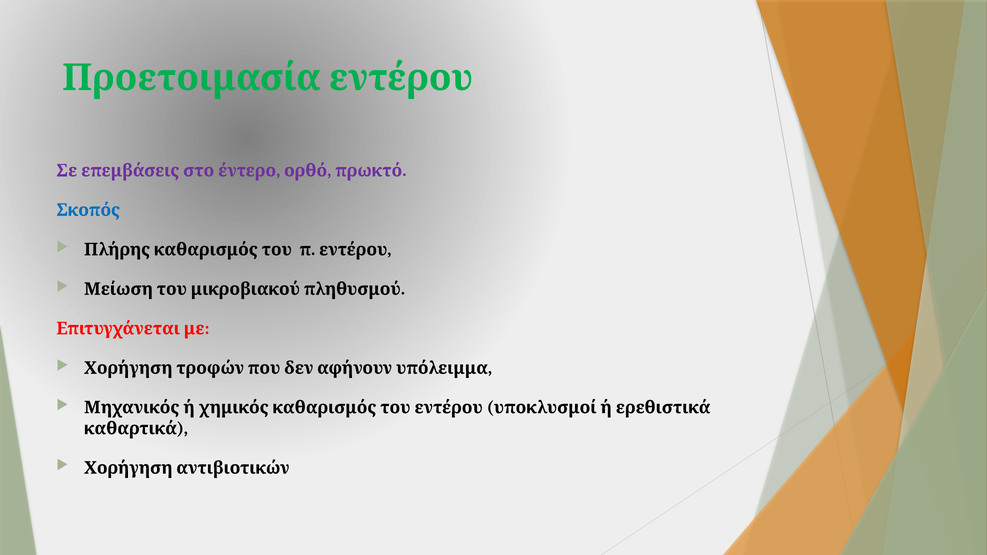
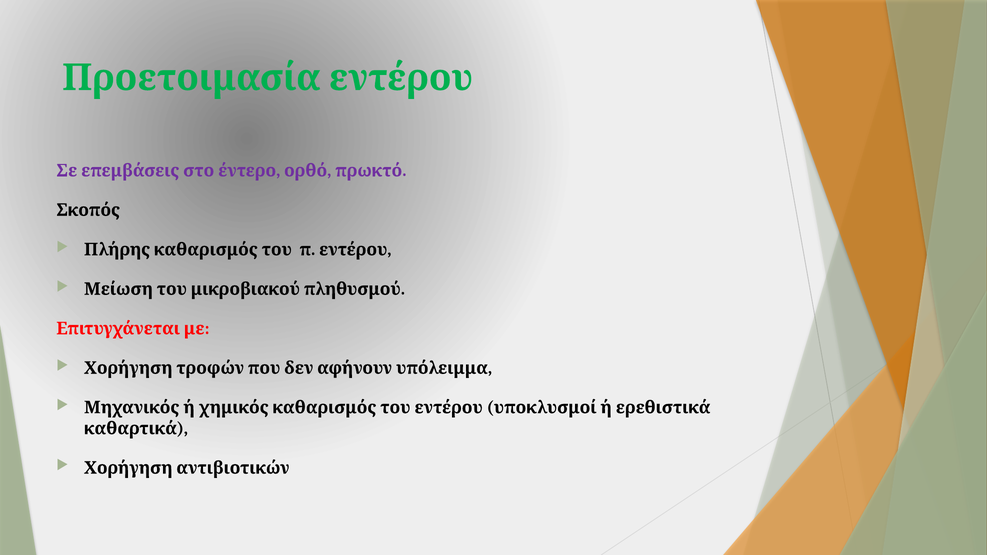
Σκοπός colour: blue -> black (88, 210)
